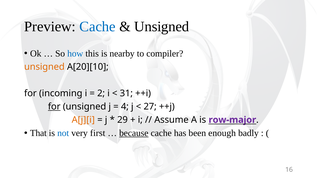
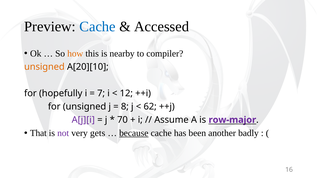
Unsigned: Unsigned -> Accessed (162, 27)
how colour: blue -> orange (75, 54)
incoming: incoming -> hopefully (61, 93)
2: 2 -> 7 (101, 93)
31: 31 -> 12 (126, 93)
for underline: present -> none (54, 107)
4: 4 -> 8 (125, 107)
27: 27 -> 62 (150, 107)
A[j][i colour: orange -> purple (83, 120)
29: 29 -> 70 (122, 120)
not colour: blue -> purple (63, 133)
first: first -> gets (98, 133)
enough: enough -> another (222, 133)
